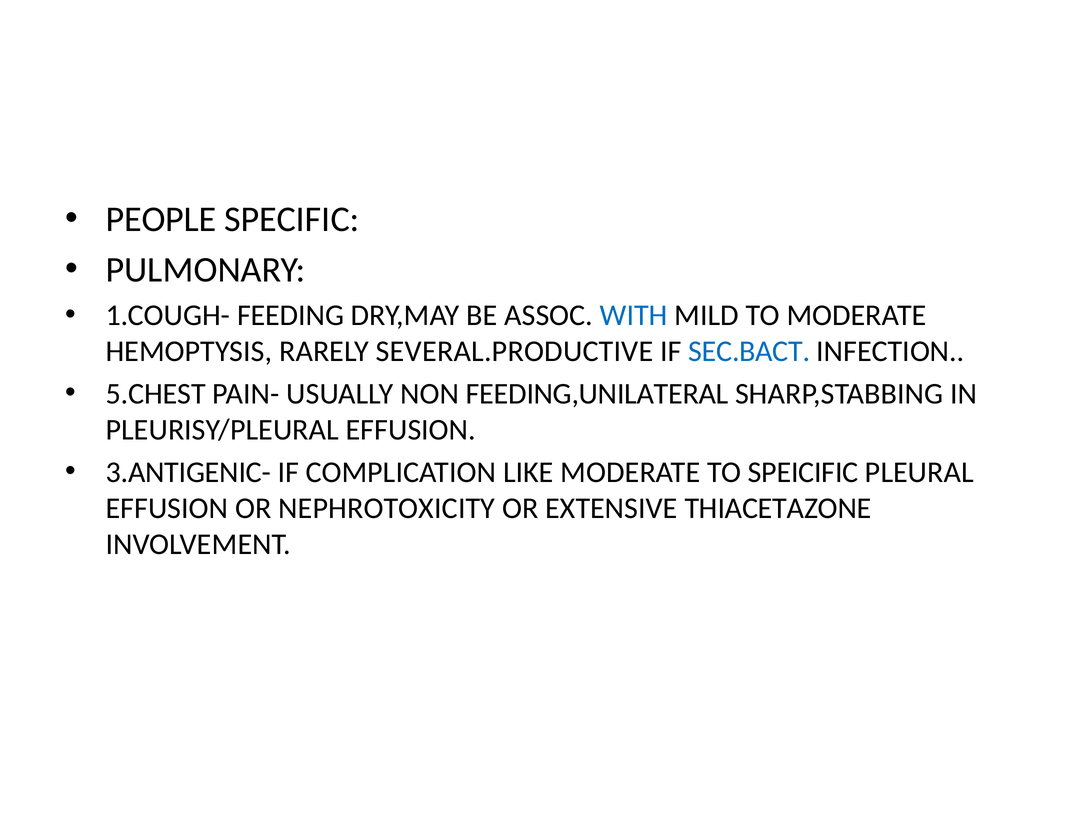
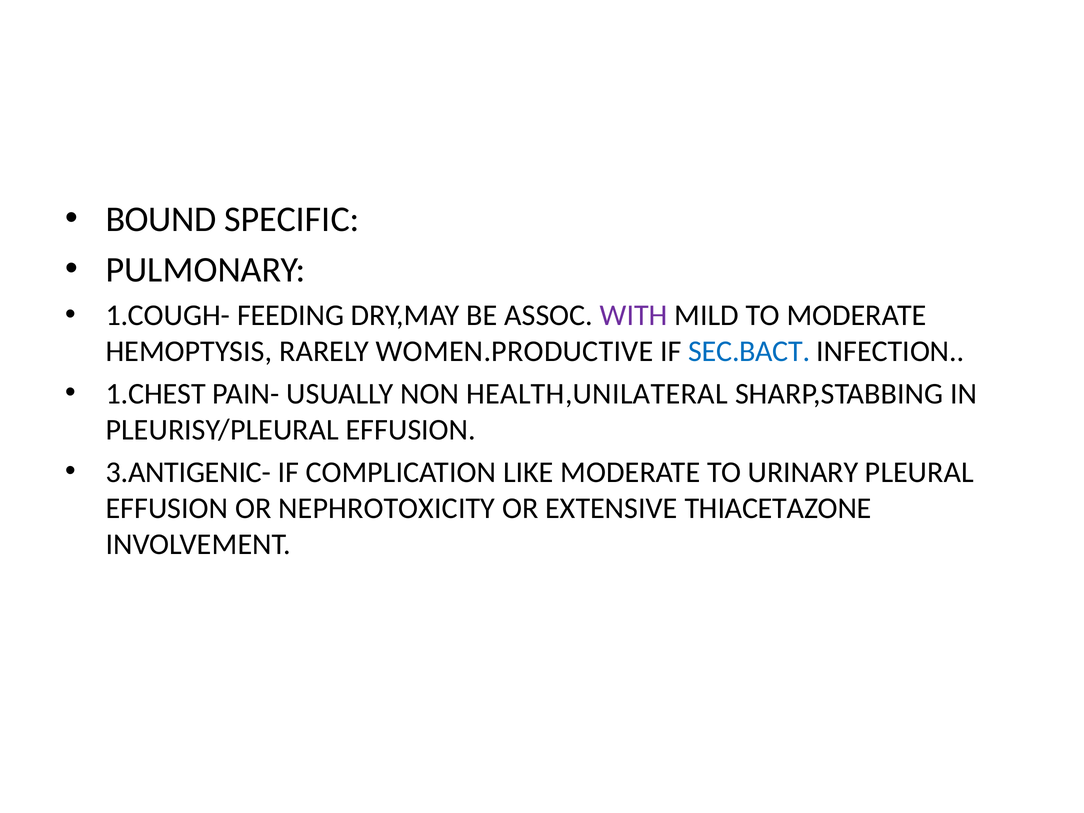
PEOPLE: PEOPLE -> BOUND (161, 219)
WITH colour: blue -> purple (634, 315)
SEVERAL.PRODUCTIVE: SEVERAL.PRODUCTIVE -> WOMEN.PRODUCTIVE (515, 351)
5.CHEST: 5.CHEST -> 1.CHEST (156, 394)
FEEDING,UNILATERAL: FEEDING,UNILATERAL -> HEALTH,UNILATERAL (597, 394)
SPEICIFIC: SPEICIFIC -> URINARY (803, 472)
